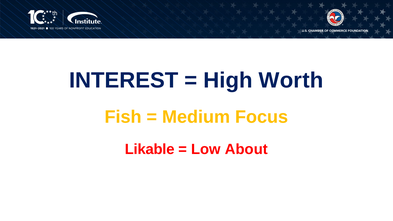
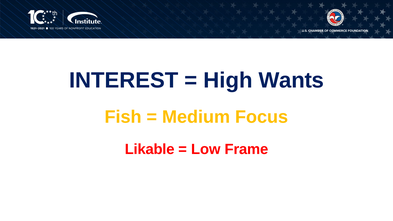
Worth: Worth -> Wants (291, 80)
About: About -> Frame (246, 149)
